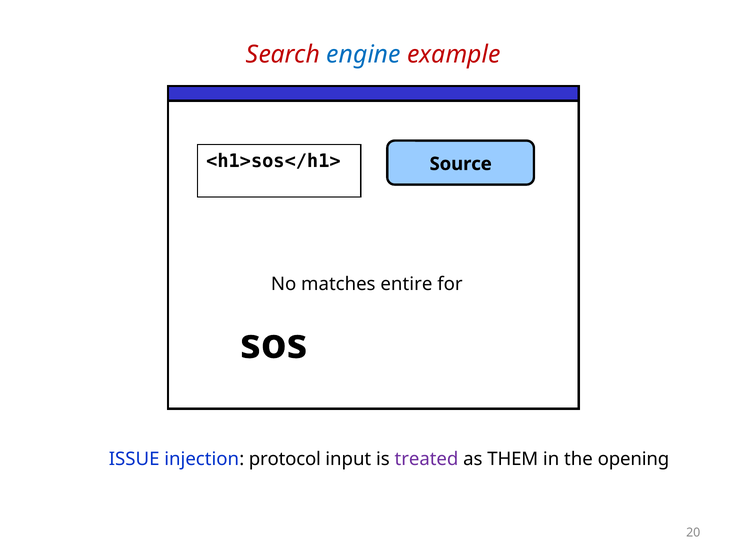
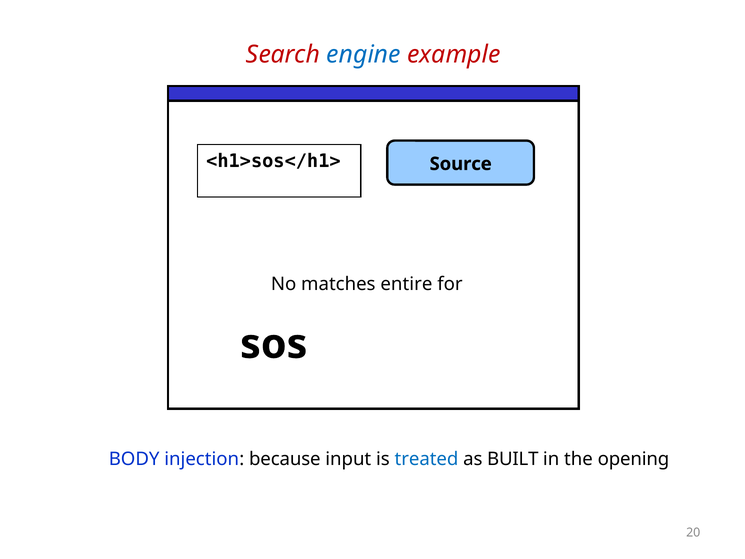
ISSUE: ISSUE -> BODY (134, 459)
protocol: protocol -> because (285, 459)
treated colour: purple -> blue (426, 459)
THEM: THEM -> BUILT (513, 459)
